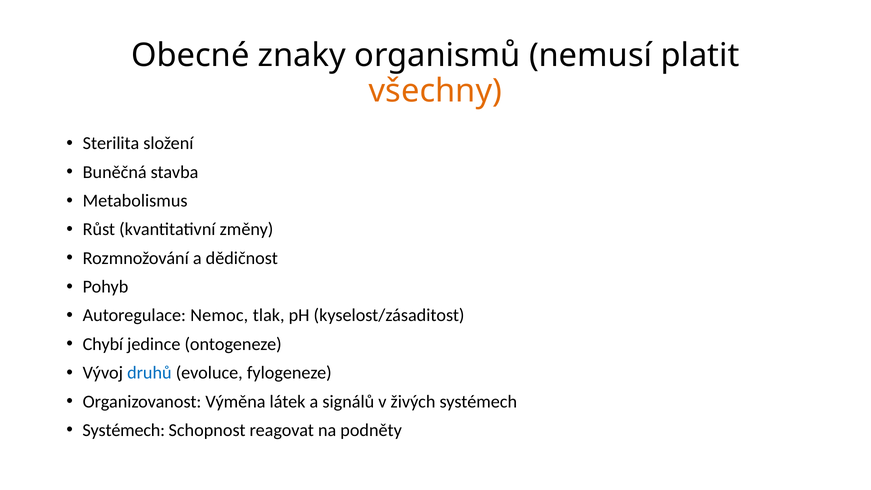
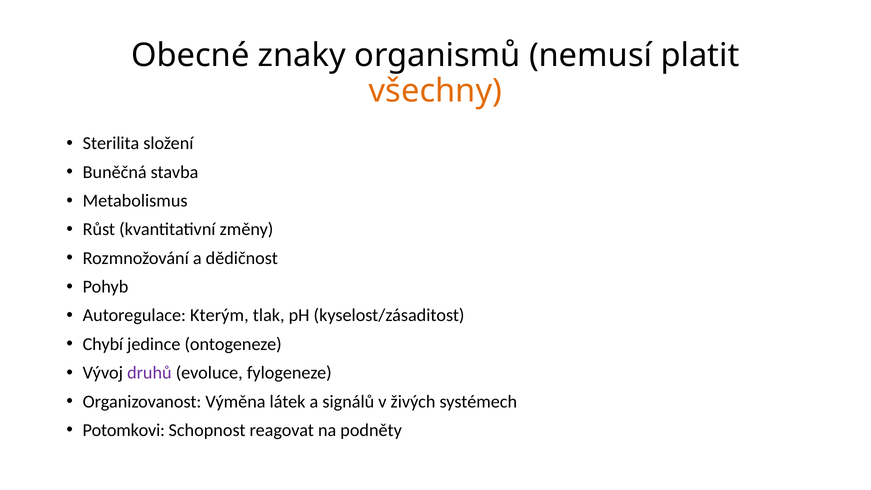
Nemoc: Nemoc -> Kterým (219, 315)
druhů colour: blue -> purple (149, 373)
Systémech: Systémech -> Potomkovi (124, 430)
